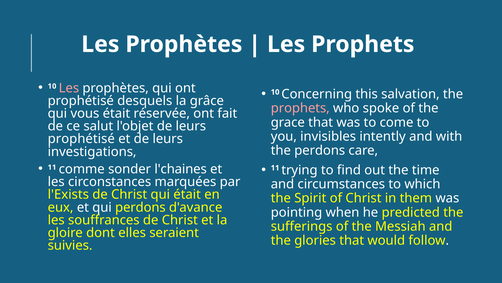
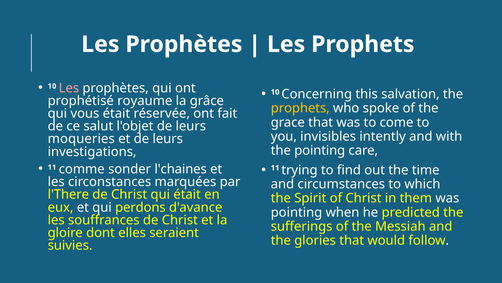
desquels: desquels -> royaume (145, 101)
prophets colour: pink -> yellow (300, 108)
prophétisé: prophétisé -> moqueries (81, 139)
the perdons: perdons -> pointing (320, 150)
l'Exists: l'Exists -> l'There (68, 194)
